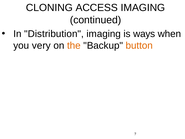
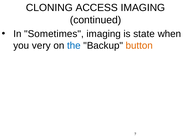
Distribution: Distribution -> Sometimes (54, 34)
ways: ways -> state (144, 34)
the colour: orange -> blue (74, 45)
